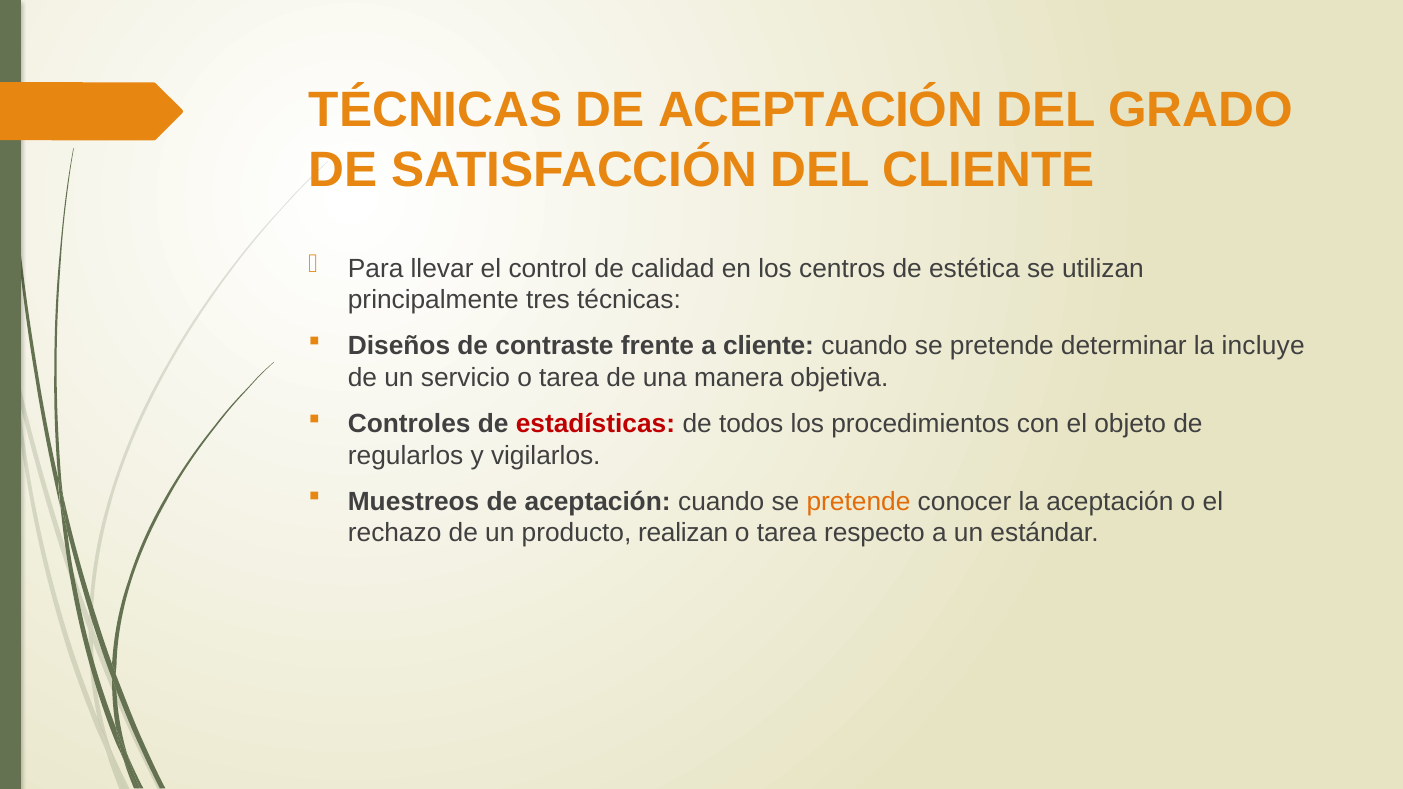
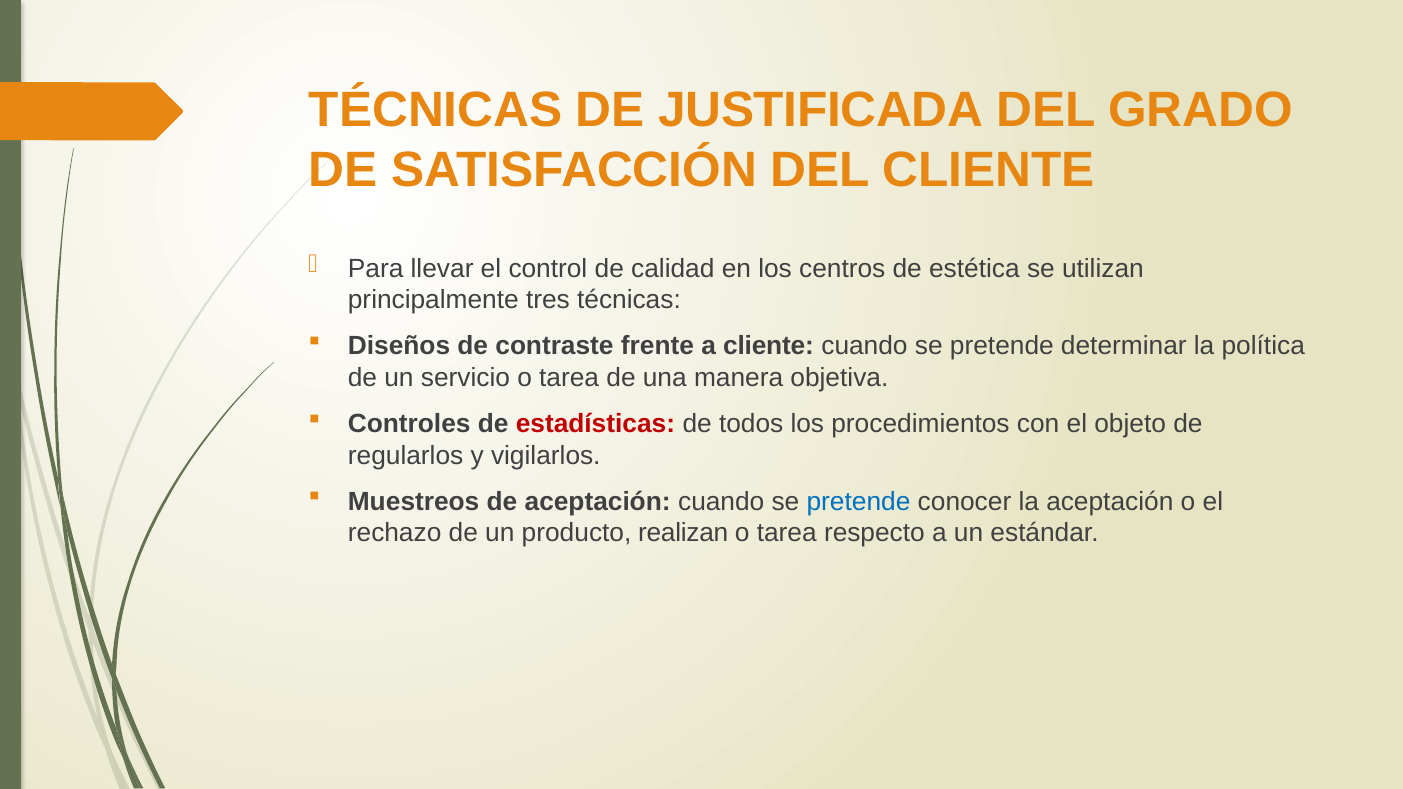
TÉCNICAS DE ACEPTACIÓN: ACEPTACIÓN -> JUSTIFICADA (821, 110)
incluye: incluye -> política (1263, 346)
pretende colour: orange -> blue (859, 502)
